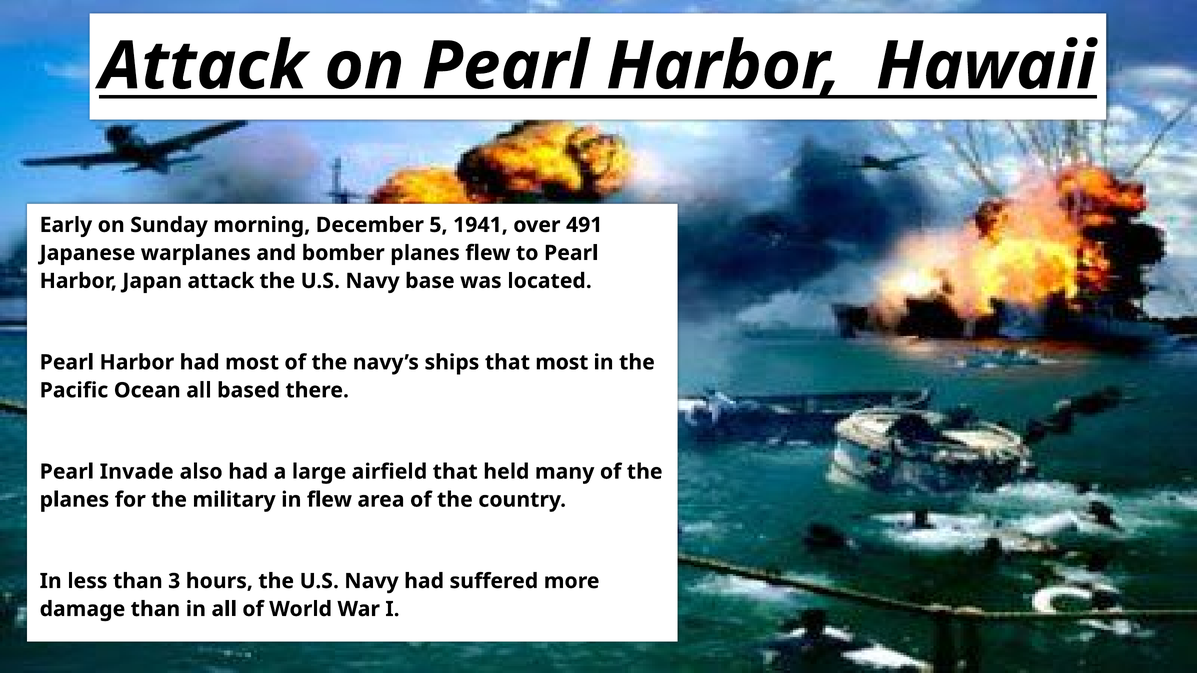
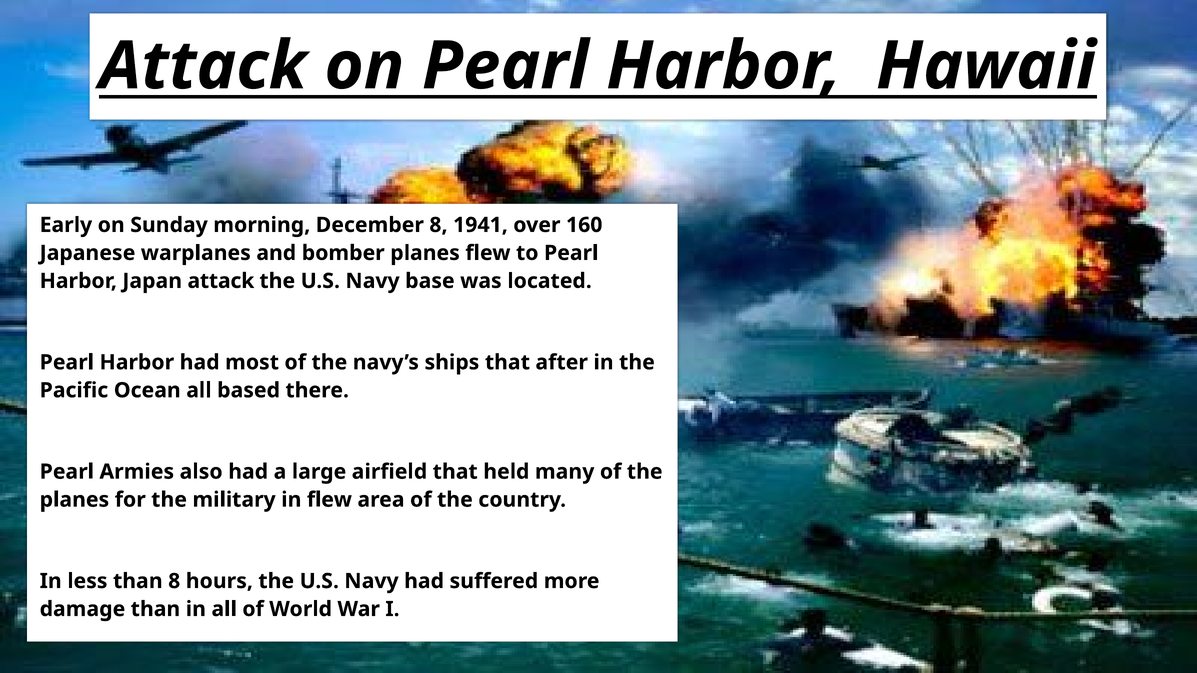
December 5: 5 -> 8 (438, 225)
491: 491 -> 160 (584, 225)
that most: most -> after (562, 363)
Invade: Invade -> Armies (137, 472)
than 3: 3 -> 8 (174, 581)
